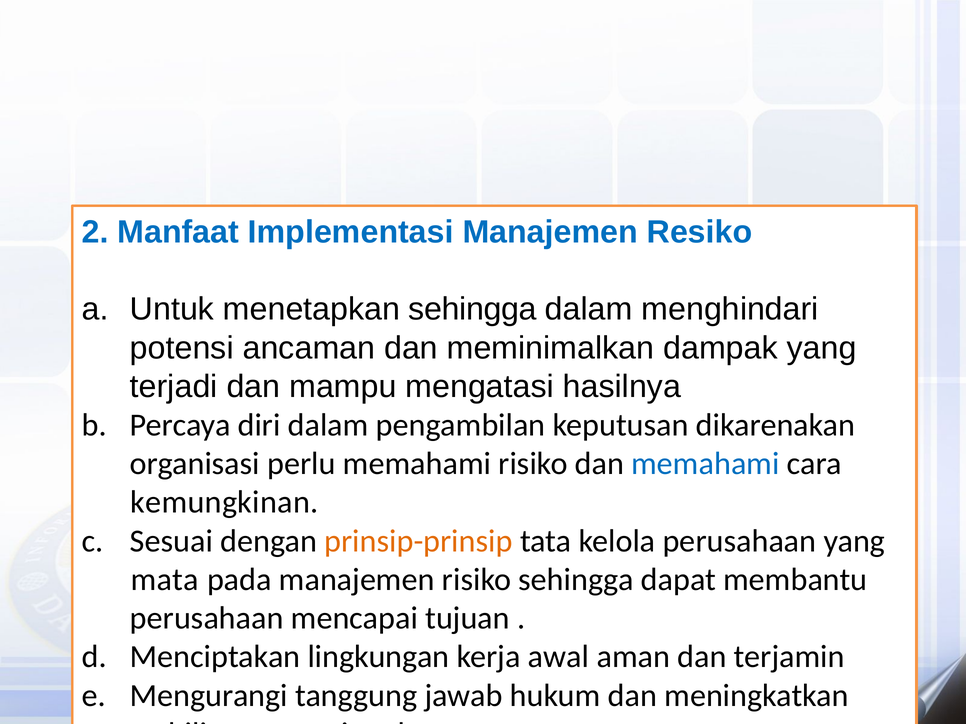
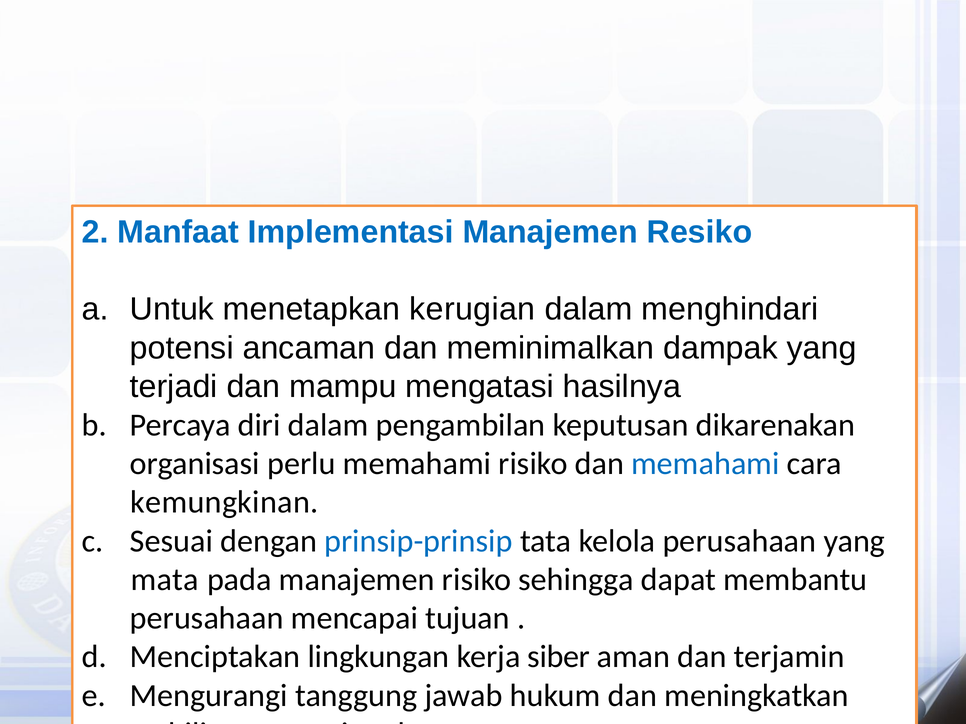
menetapkan sehingga: sehingga -> kerugian (472, 310)
prinsip-prinsip colour: orange -> blue (418, 541)
awal: awal -> siber (559, 657)
